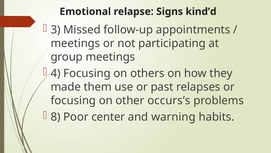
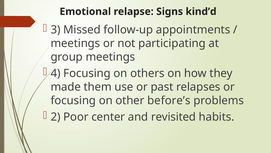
occurs’s: occurs’s -> before’s (169, 100)
8: 8 -> 2 (56, 117)
warning: warning -> revisited (173, 117)
